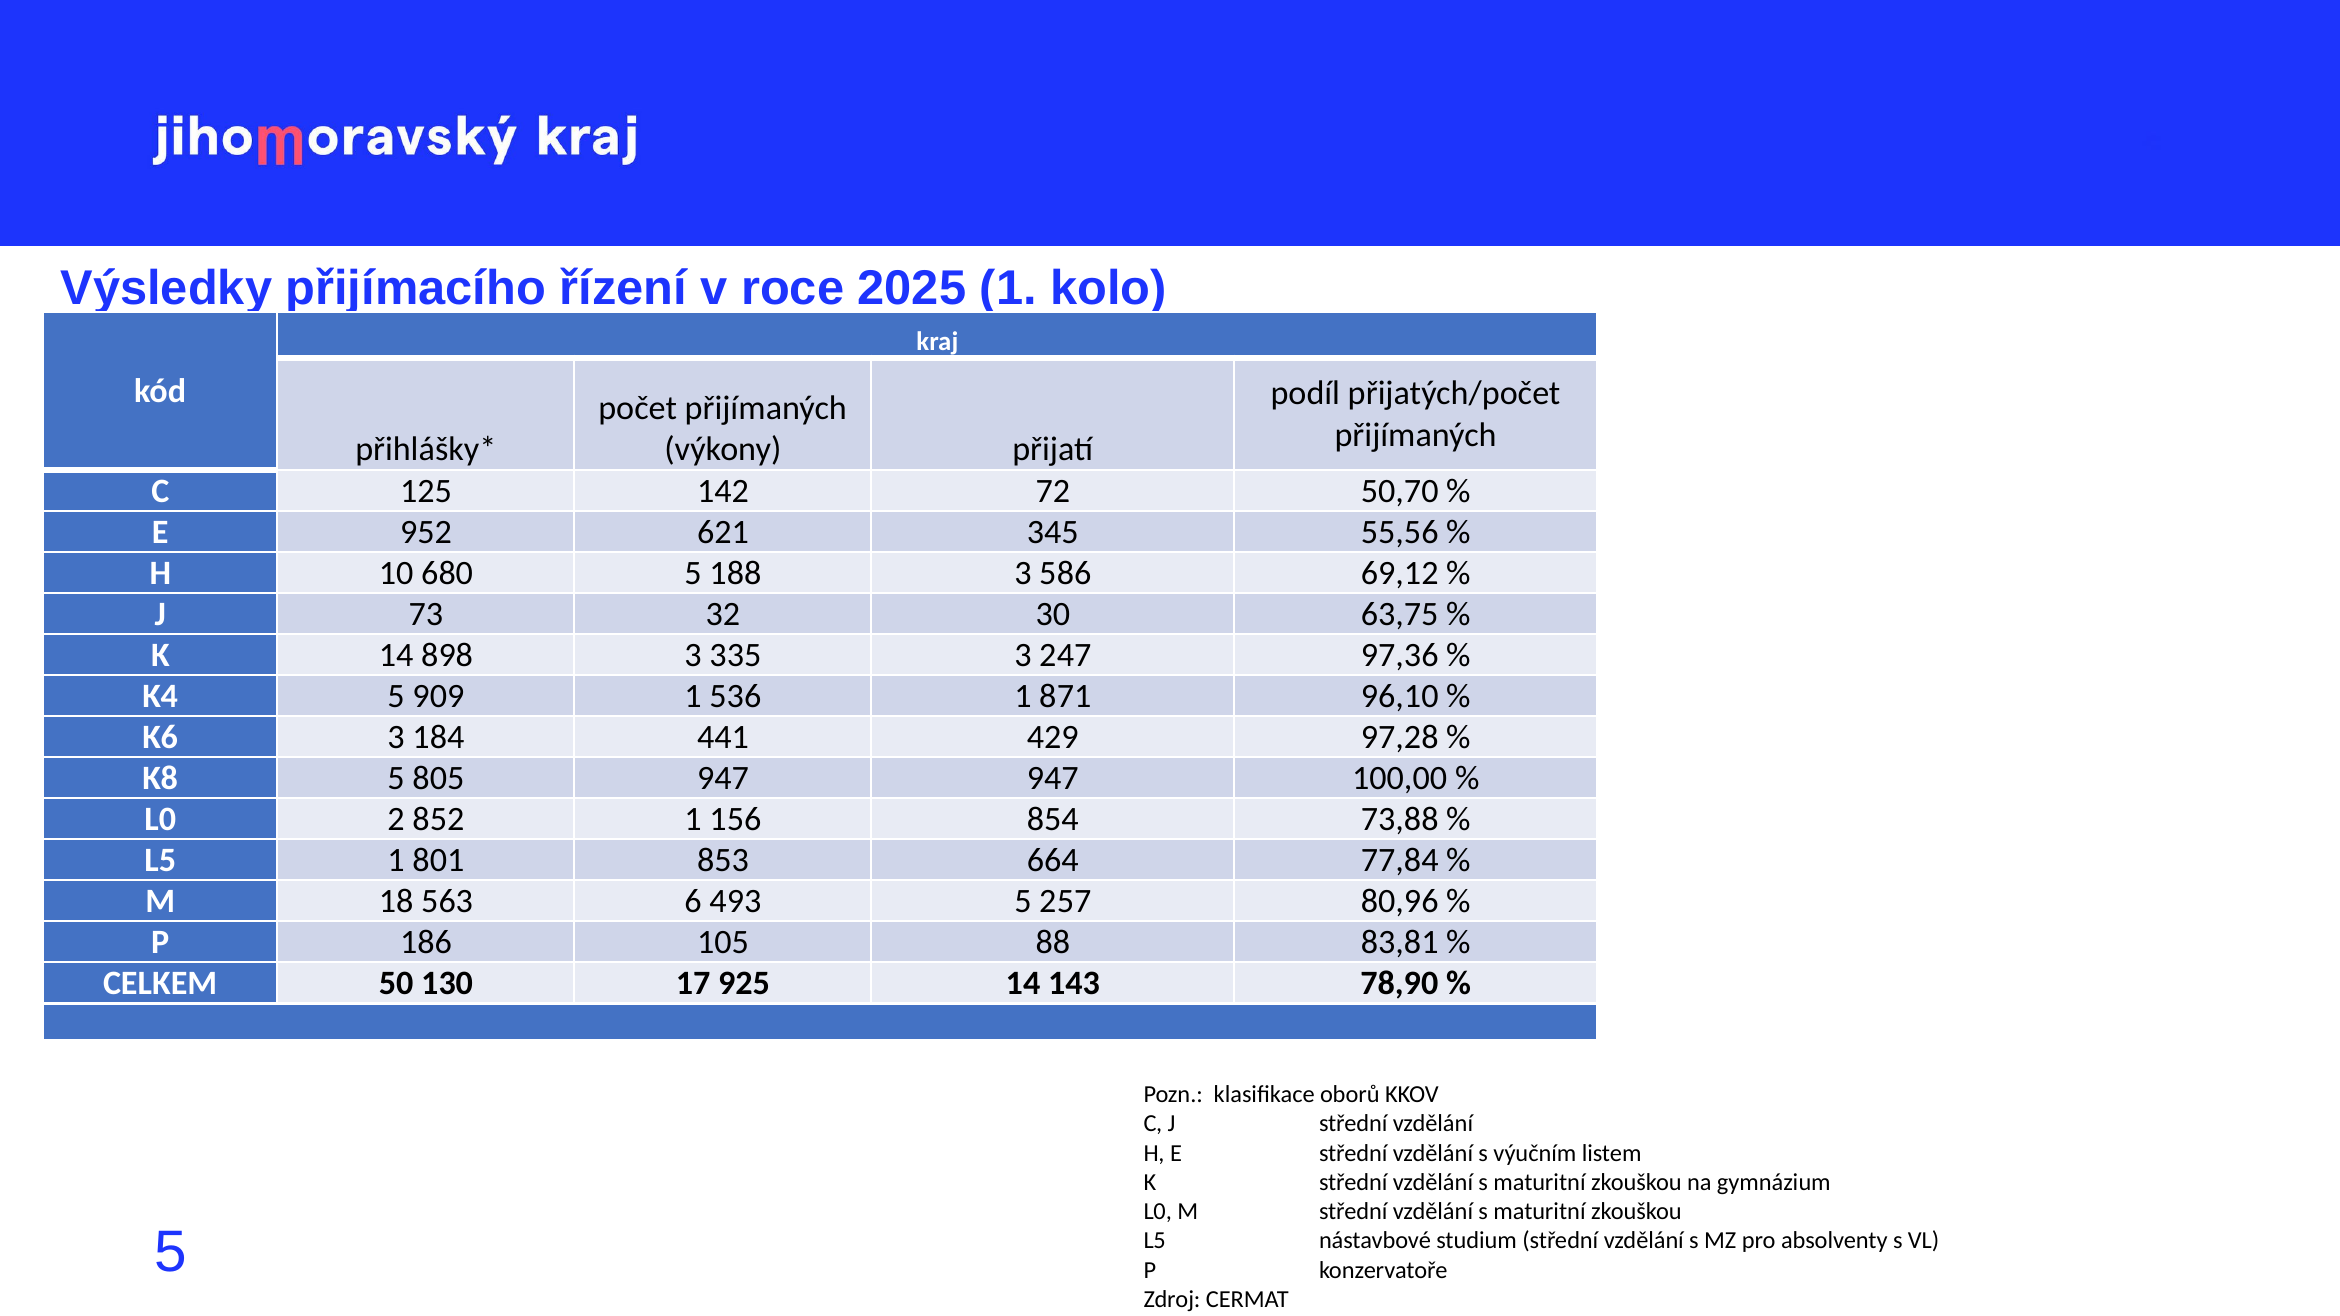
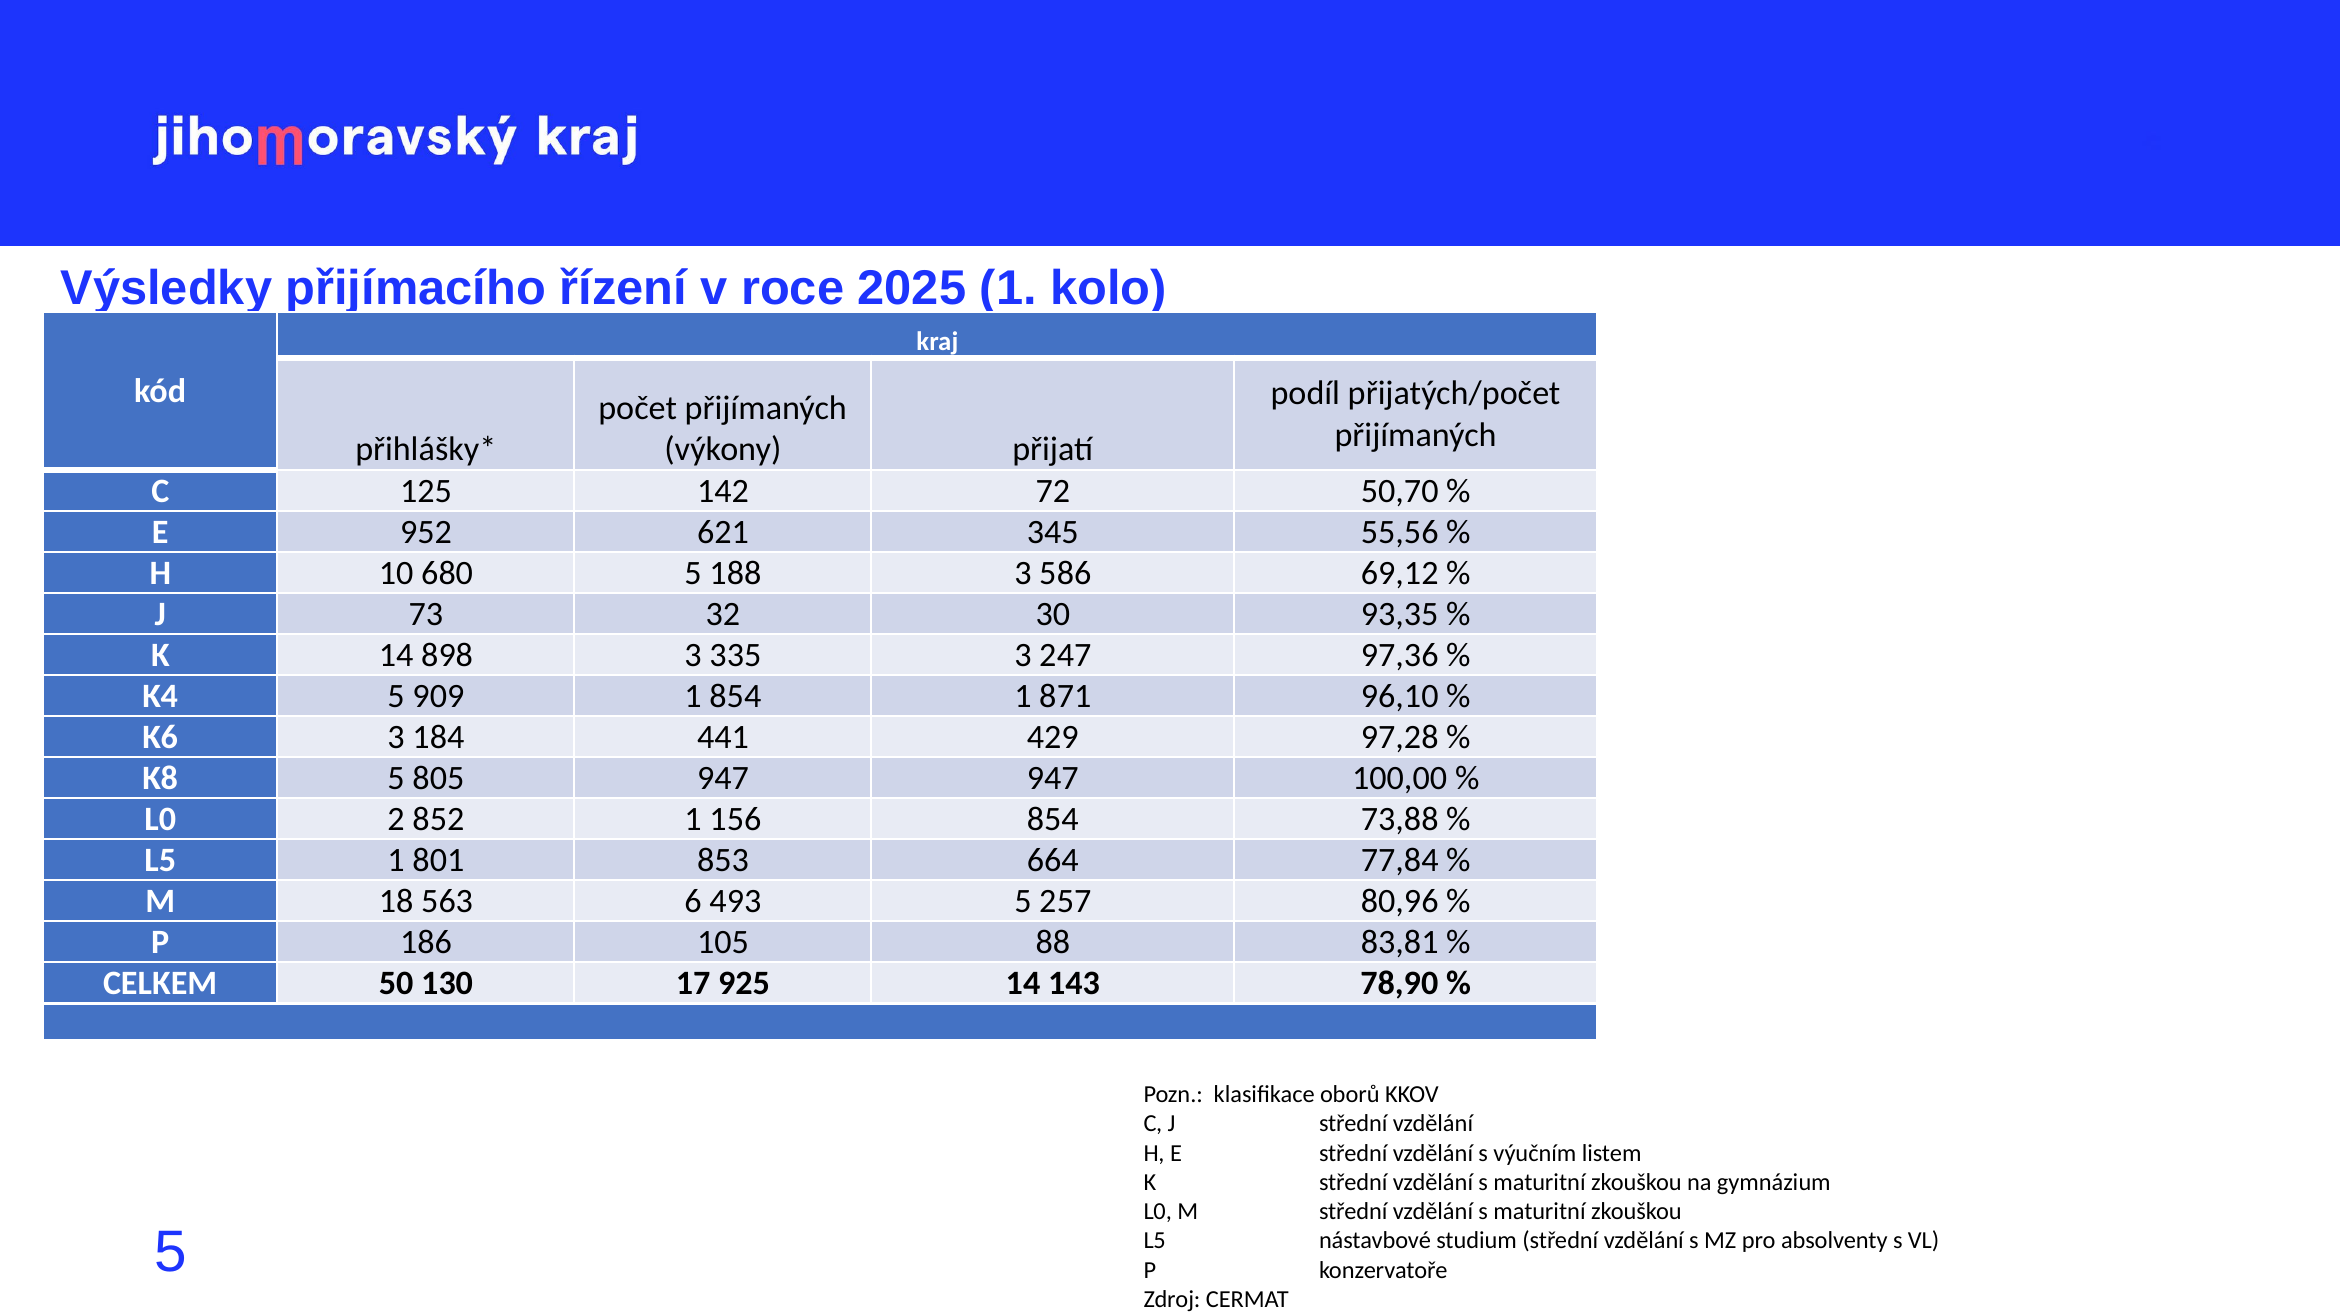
63,75: 63,75 -> 93,35 (1400, 614)
1 536: 536 -> 854 (735, 696)
